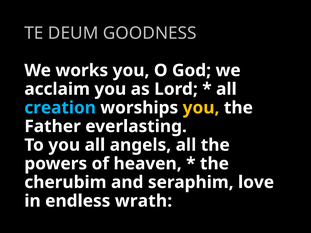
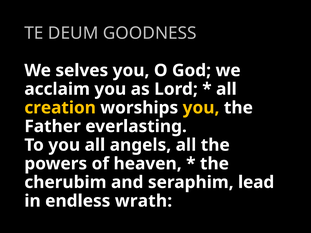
works: works -> selves (82, 71)
creation colour: light blue -> yellow (60, 108)
love: love -> lead (256, 182)
